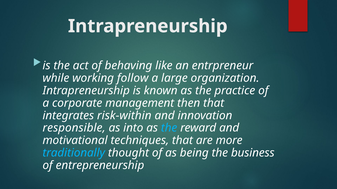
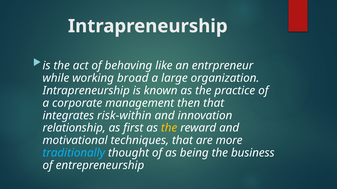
follow: follow -> broad (133, 78)
responsible: responsible -> relationship (74, 128)
into: into -> first (133, 128)
the colour: light blue -> yellow (169, 128)
